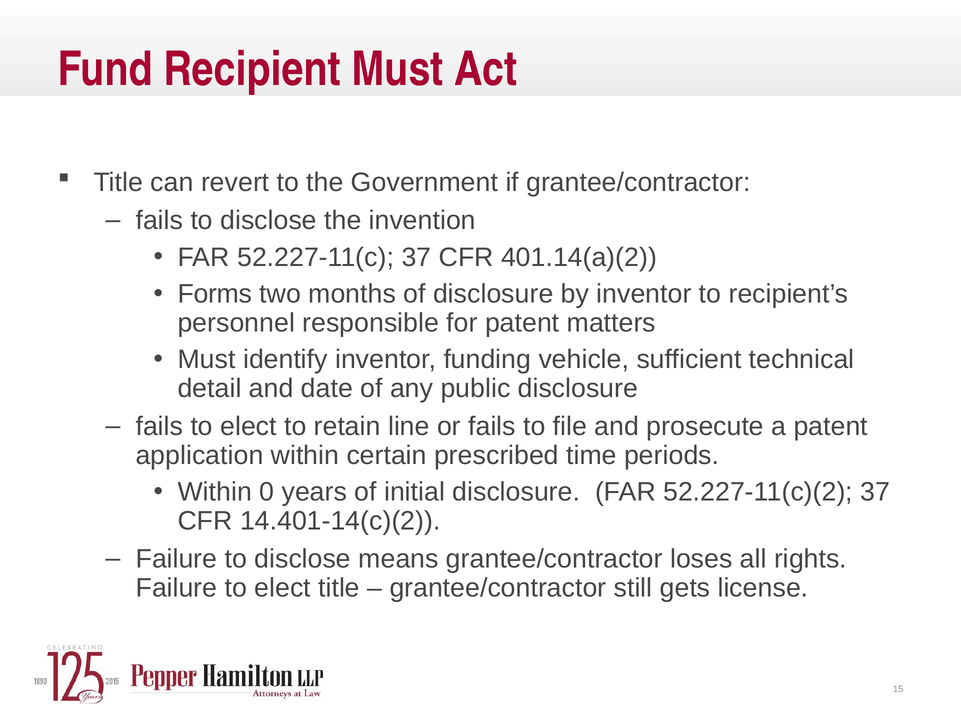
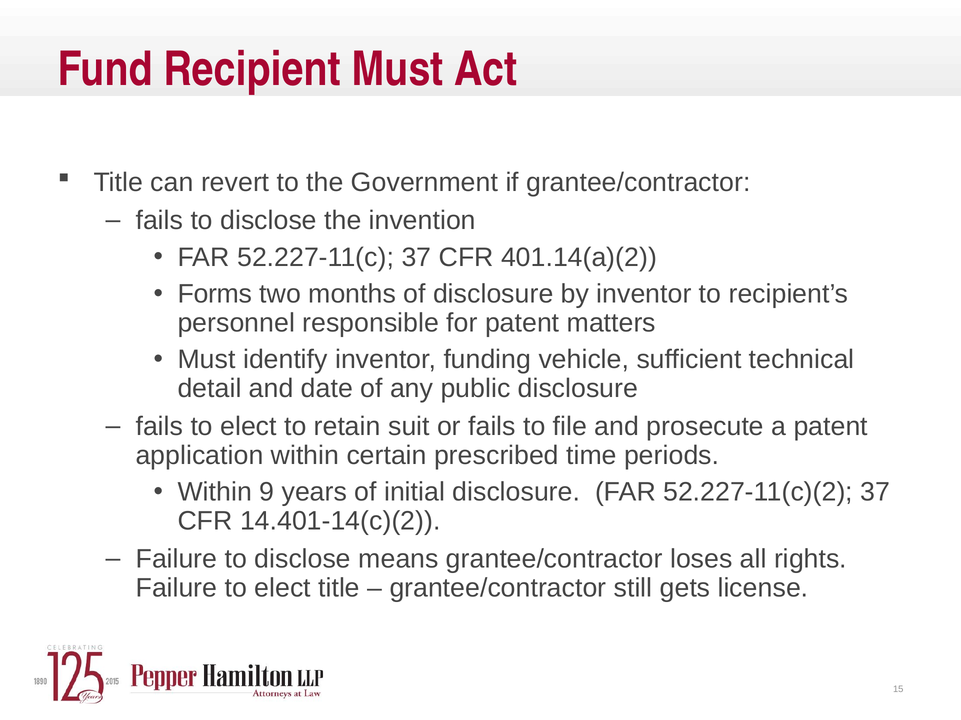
line: line -> suit (409, 427)
0: 0 -> 9 (267, 493)
